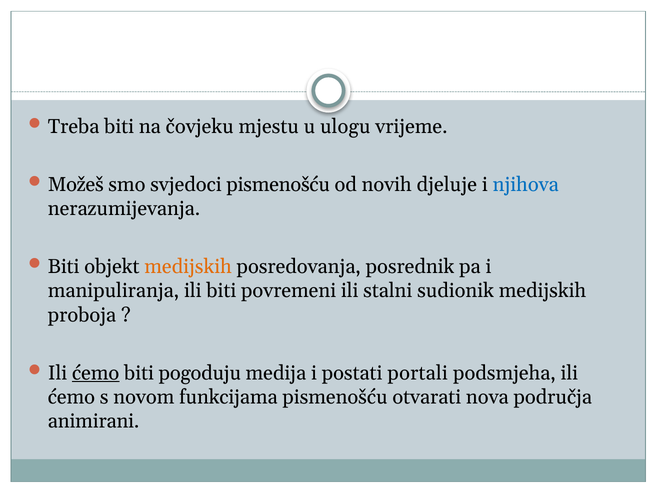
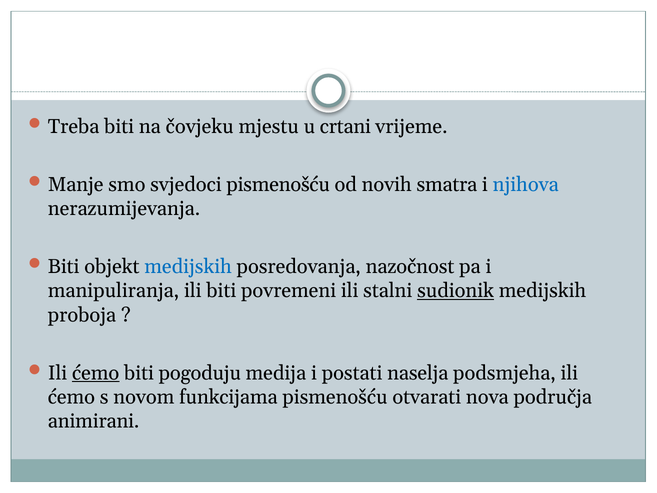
ulogu: ulogu -> crtani (345, 126)
Možeš: Možeš -> Manje (76, 184)
djeluje: djeluje -> smatra (447, 184)
medijskih colour: orange -> blue (188, 267)
posrednik: posrednik -> nazočnost (410, 267)
sudionik underline: none -> present (456, 291)
portali: portali -> naselja (418, 373)
